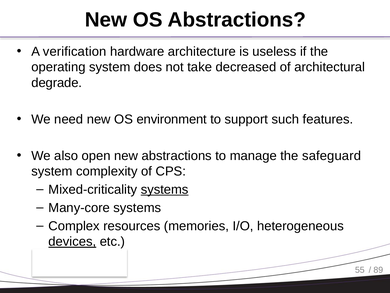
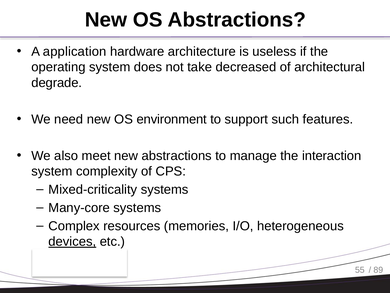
verification: verification -> application (75, 51)
open: open -> meet (96, 155)
safeguard: safeguard -> interaction (332, 155)
systems underline: present -> none (165, 189)
